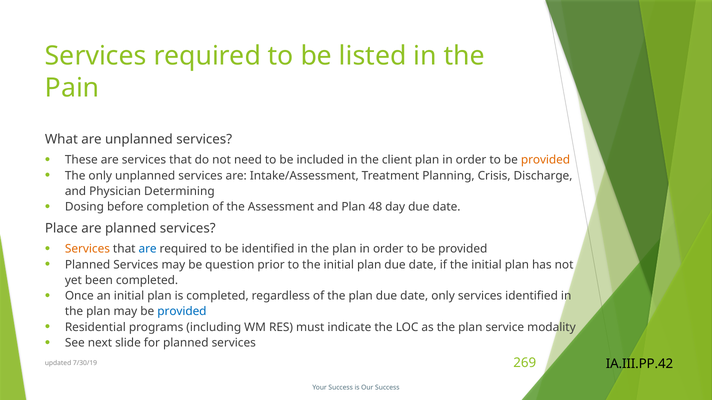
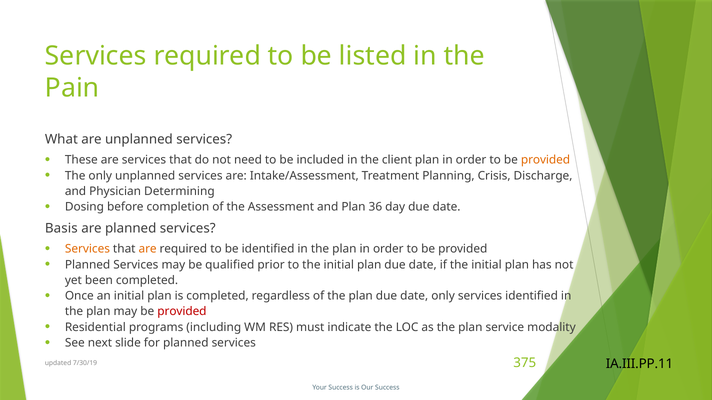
48: 48 -> 36 (375, 207)
Place: Place -> Basis (61, 228)
are colour: blue -> orange (148, 249)
question: question -> qualified (230, 265)
provided colour: blue -> red (182, 312)
IA.III.PP.42: IA.III.PP.42 -> IA.III.PP.11 (639, 364)
269: 269 -> 375 (525, 363)
